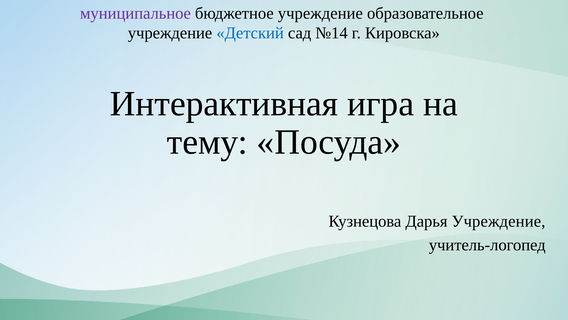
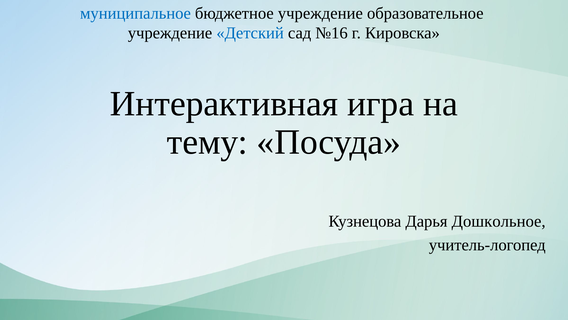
муниципальное colour: purple -> blue (135, 13)
№14: №14 -> №16 (332, 33)
Дарья Учреждение: Учреждение -> Дошкольное (499, 221)
